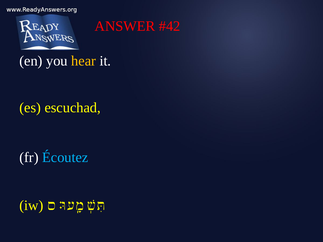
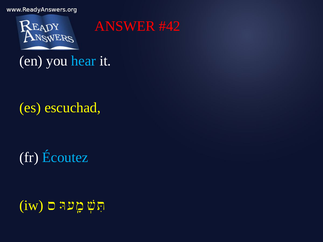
hear colour: yellow -> light blue (84, 61)
